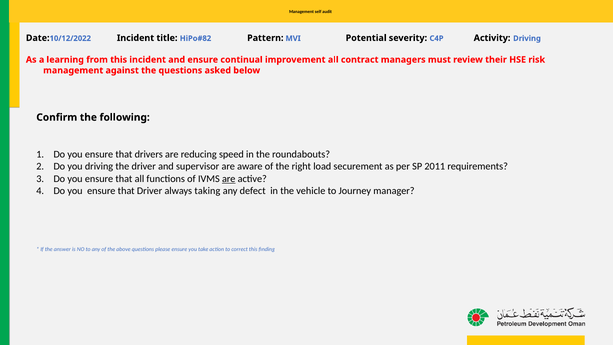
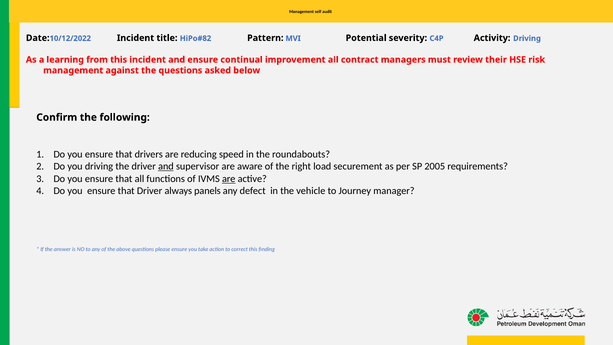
and underline: none -> present (166, 166)
2011: 2011 -> 2005 (435, 166)
taking: taking -> panels (207, 191)
